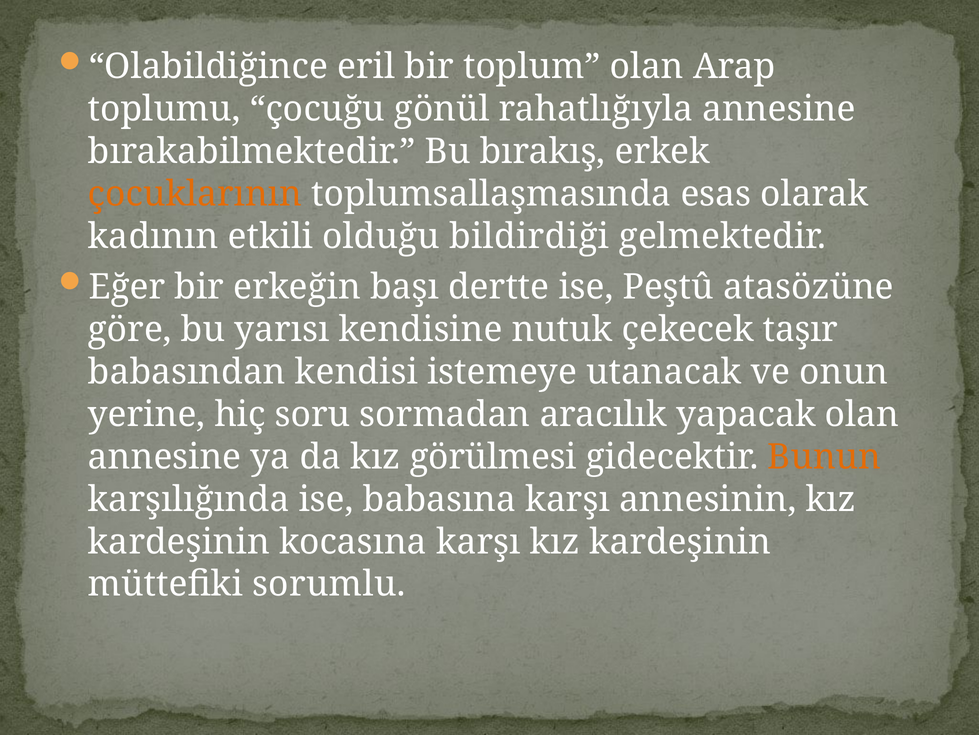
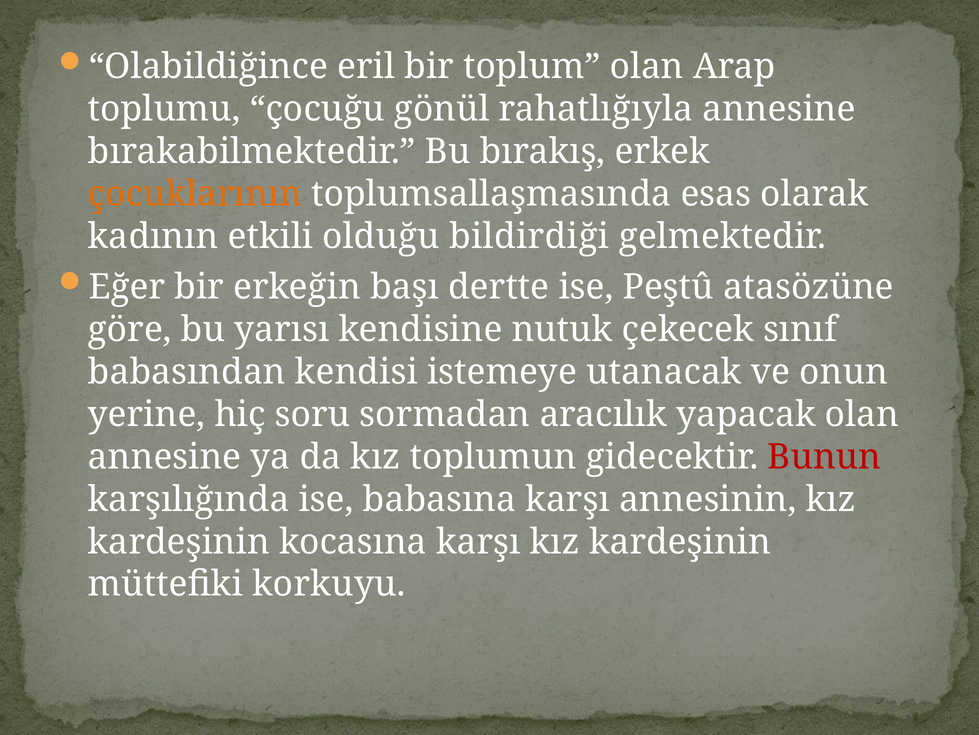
taşır: taşır -> sınıf (800, 329)
görülmesi: görülmesi -> toplumun (493, 456)
Bunun colour: orange -> red (824, 456)
sorumlu: sorumlu -> korkuyu (329, 584)
